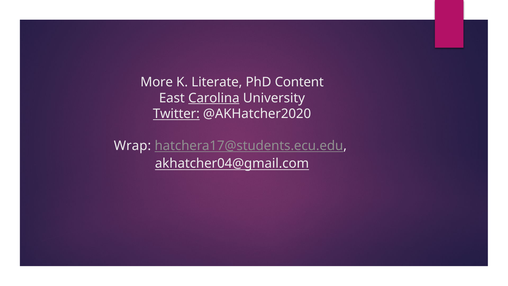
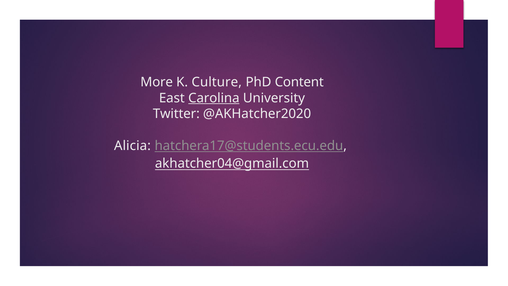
Literate: Literate -> Culture (217, 82)
Twitter underline: present -> none (176, 114)
Wrap: Wrap -> Alicia (132, 146)
